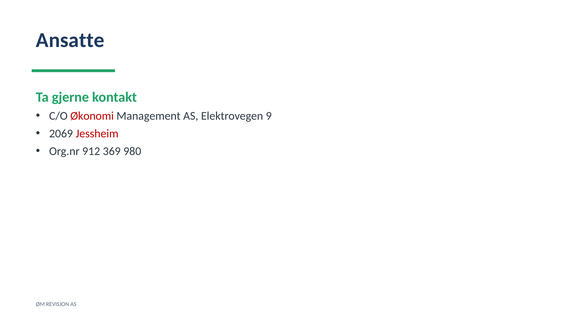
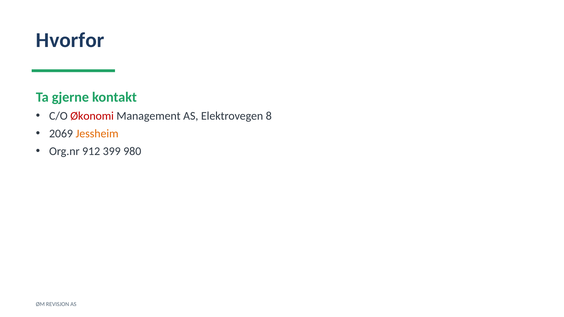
Ansatte: Ansatte -> Hvorfor (70, 40)
9: 9 -> 8 (269, 116)
Jessheim colour: red -> orange (97, 134)
369: 369 -> 399 (112, 151)
